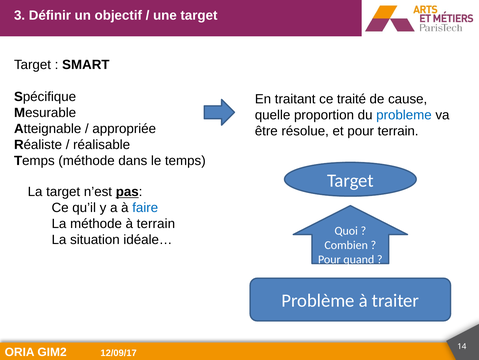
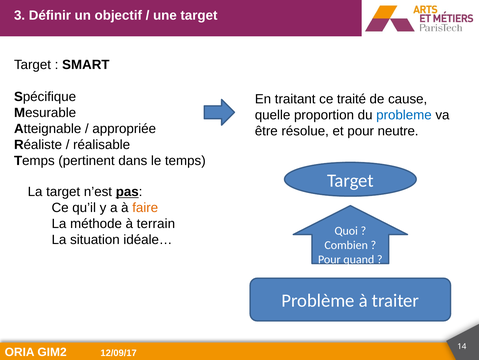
pour terrain: terrain -> neutre (398, 131)
Temps méthode: méthode -> pertinent (87, 160)
faire colour: blue -> orange (145, 207)
